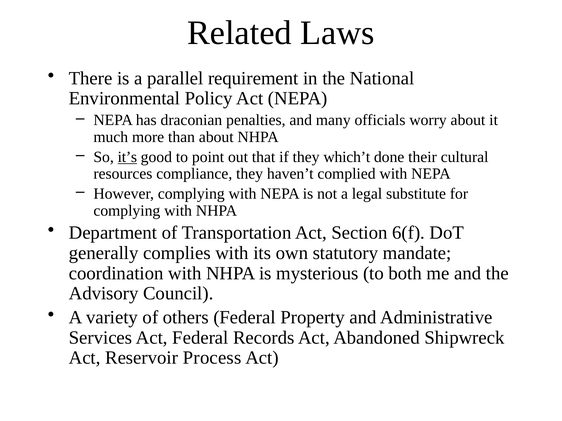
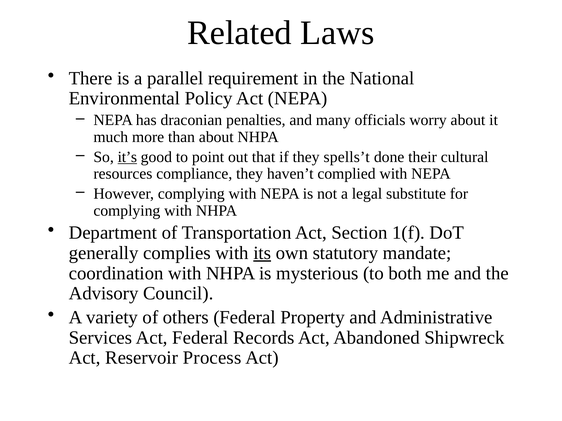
which’t: which’t -> spells’t (347, 157)
6(f: 6(f -> 1(f (409, 233)
its underline: none -> present (262, 253)
